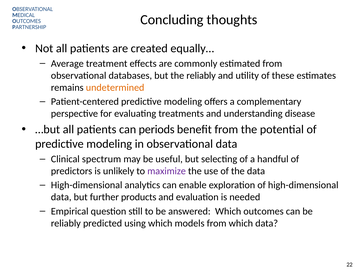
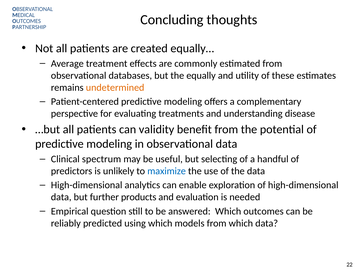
the reliably: reliably -> equally (201, 75)
periods: periods -> validity (157, 129)
maximize colour: purple -> blue (167, 171)
